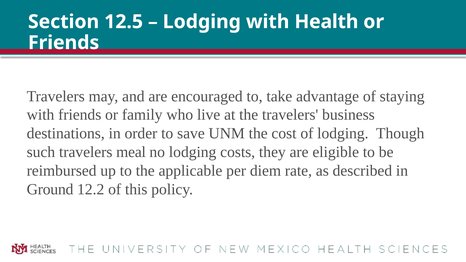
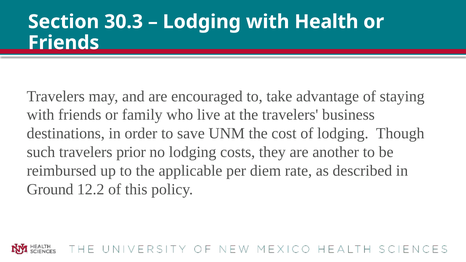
12.5: 12.5 -> 30.3 (124, 22)
meal: meal -> prior (131, 152)
eligible: eligible -> another (336, 152)
